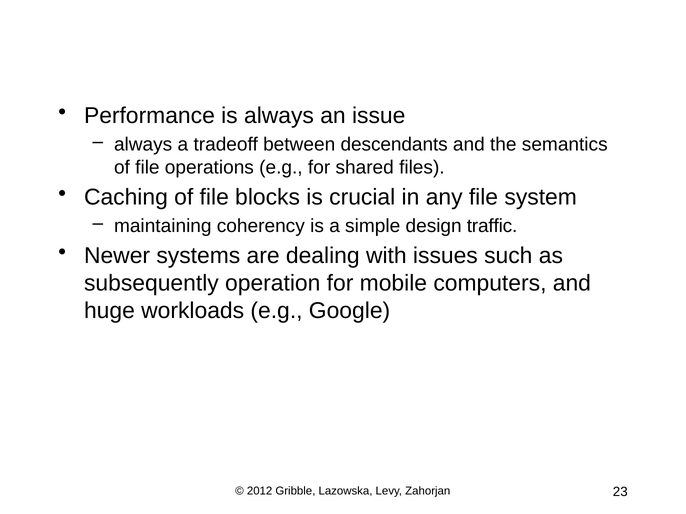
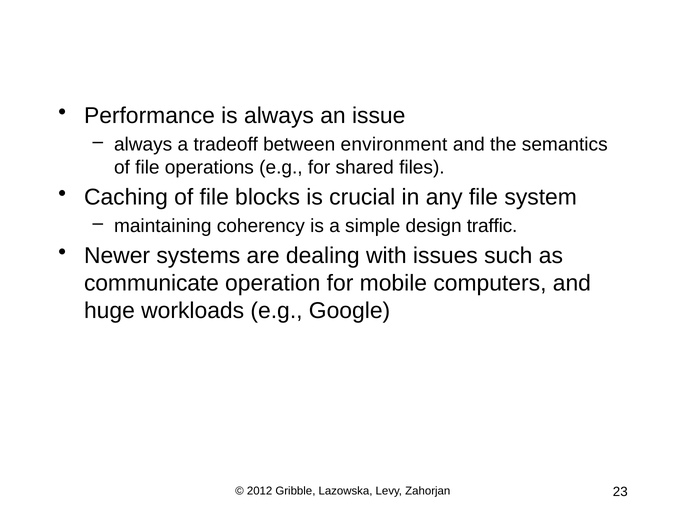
descendants: descendants -> environment (394, 145)
subsequently: subsequently -> communicate (151, 284)
